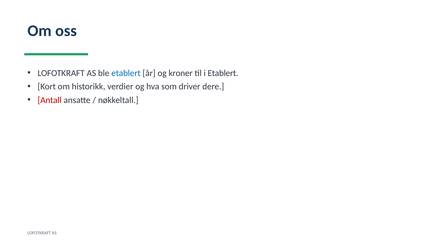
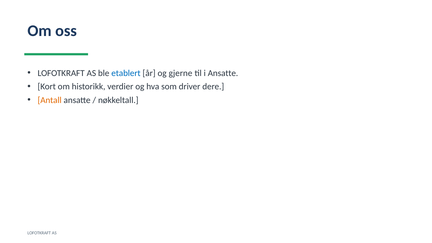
kroner: kroner -> gjerne (181, 73)
i Etablert: Etablert -> Ansatte (223, 73)
Antall colour: red -> orange (50, 100)
